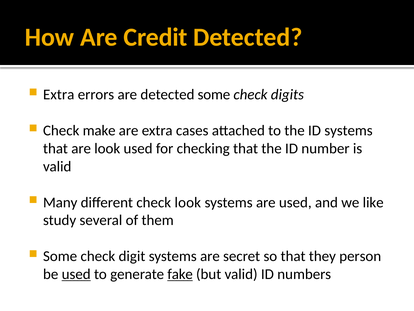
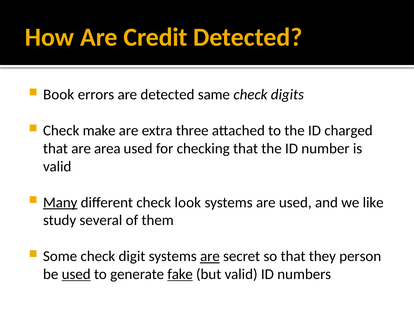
Extra: Extra -> Book (59, 95)
detected some: some -> same (214, 95)
cases: cases -> three (192, 130)
ID systems: systems -> charged (349, 130)
are look: look -> area (107, 148)
Many underline: none -> present (60, 202)
are underline: none -> present (210, 256)
